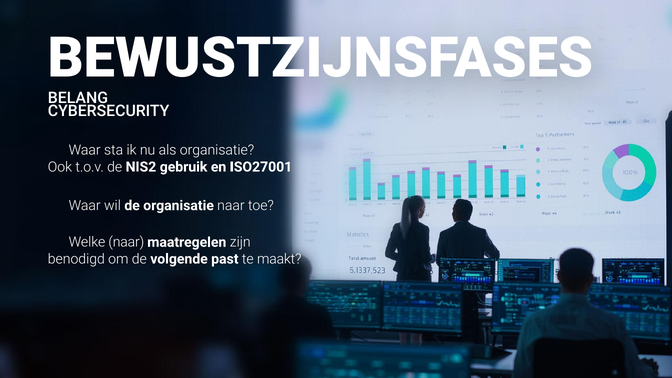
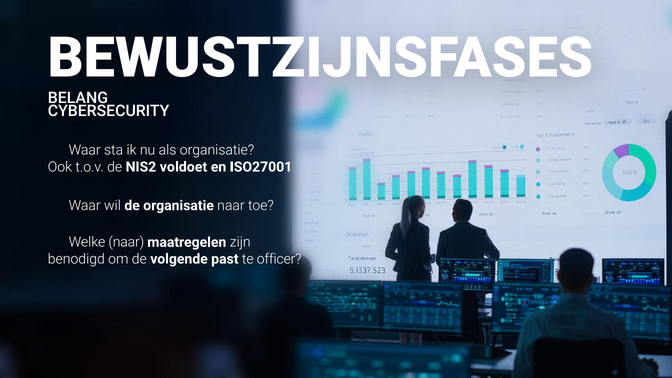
gebruik: gebruik -> voldoet (183, 167)
maakt: maakt -> officer (279, 259)
